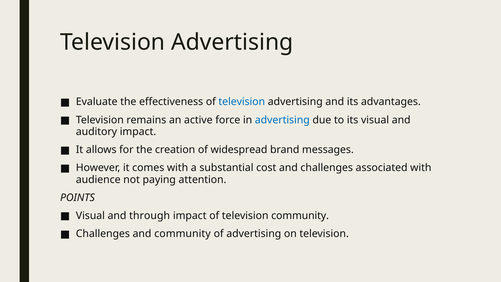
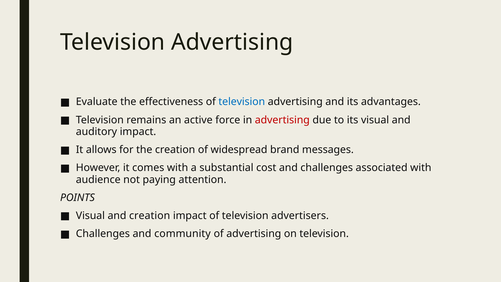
advertising colour: blue -> red (282, 120)
and through: through -> creation (150, 216)
television community: community -> advertisers (300, 216)
